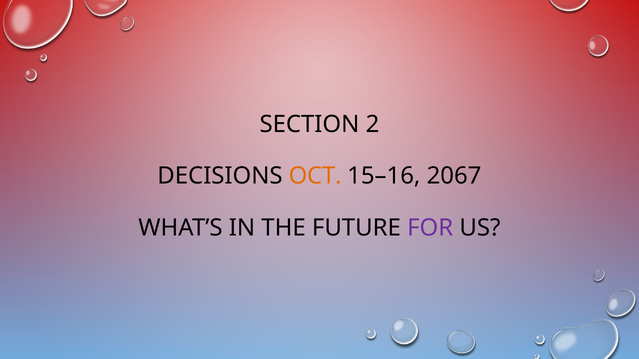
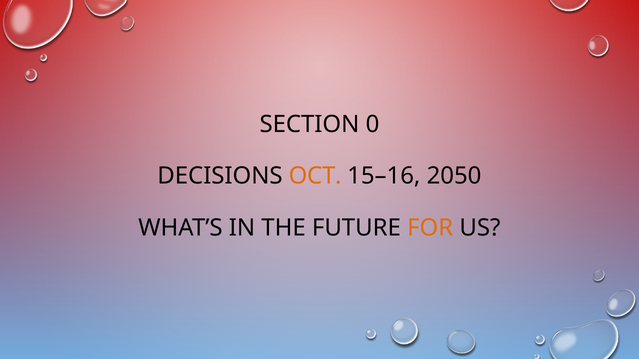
2: 2 -> 0 (372, 124)
2067: 2067 -> 2050 (454, 176)
FOR colour: purple -> orange (430, 228)
